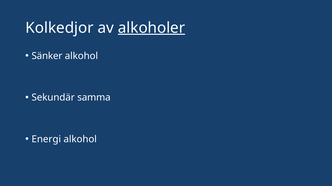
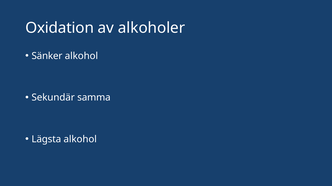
Kolkedjor: Kolkedjor -> Oxidation (60, 28)
alkoholer underline: present -> none (152, 28)
Energi: Energi -> Lägsta (46, 140)
